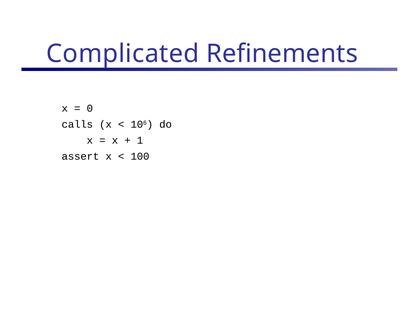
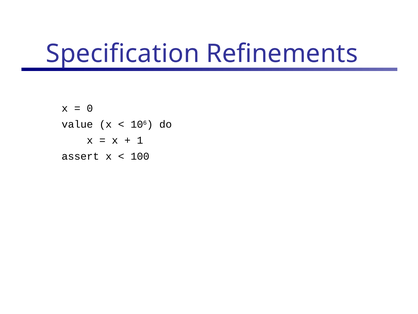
Complicated: Complicated -> Specification (123, 54)
calls: calls -> value (77, 124)
